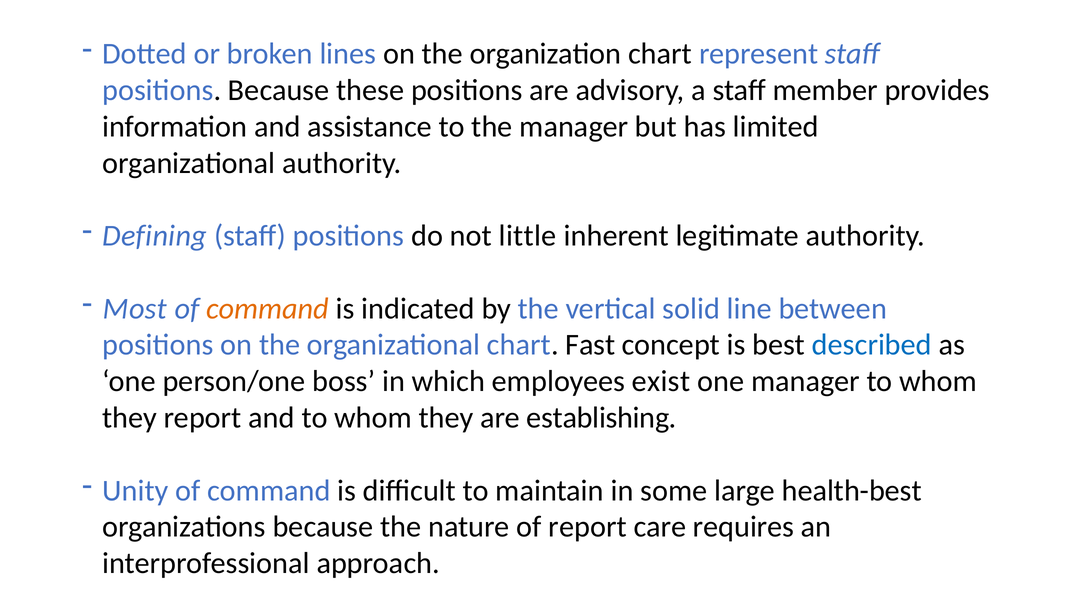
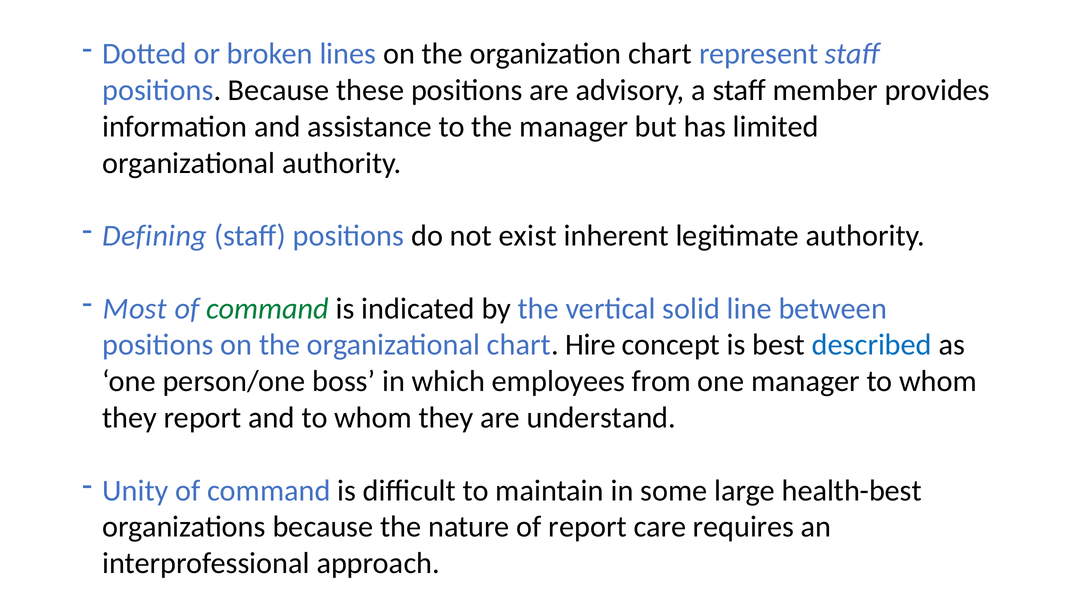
little: little -> exist (528, 236)
command colour: orange -> green (268, 308)
Fast: Fast -> Hire (590, 345)
exist: exist -> from (661, 381)
establishing: establishing -> understand (601, 418)
